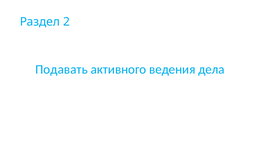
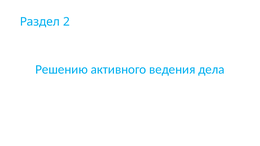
Подавать: Подавать -> Решению (62, 70)
